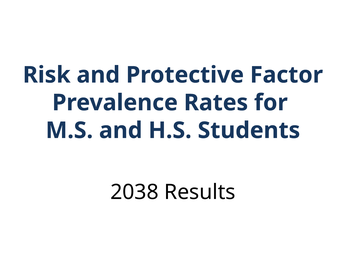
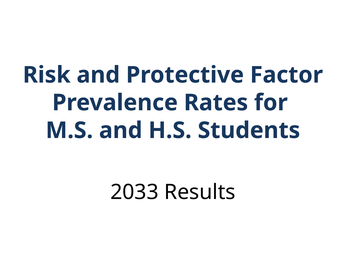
2038: 2038 -> 2033 (134, 192)
